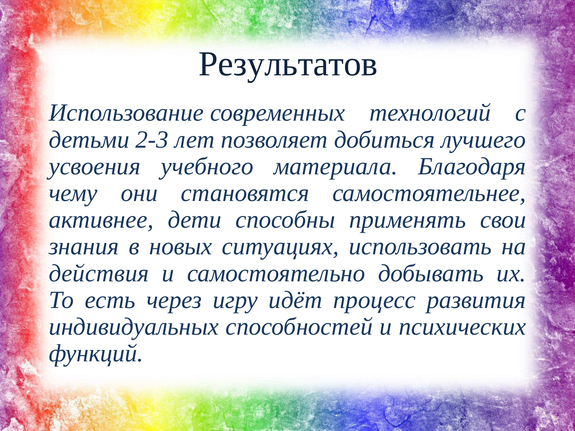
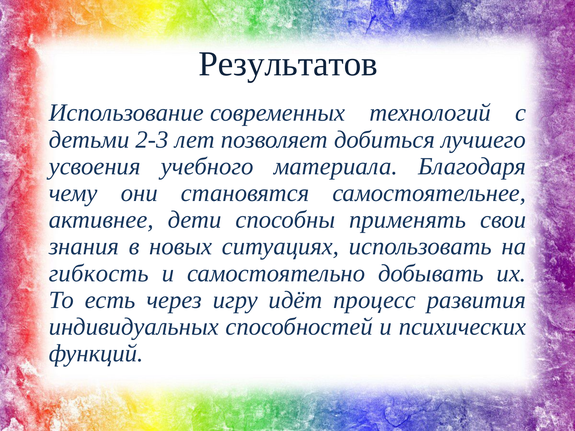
действия: действия -> гибкость (99, 273)
